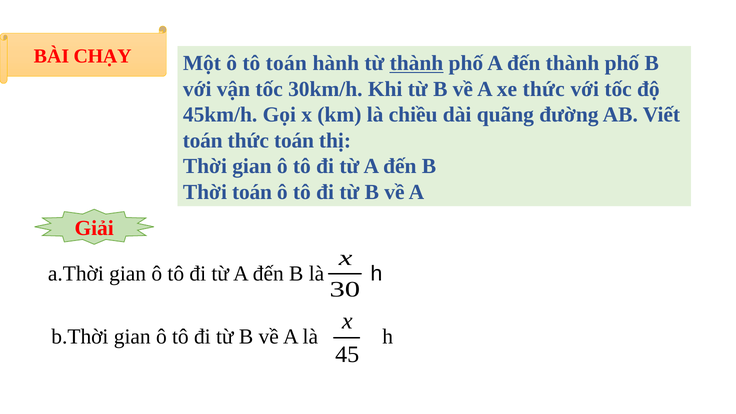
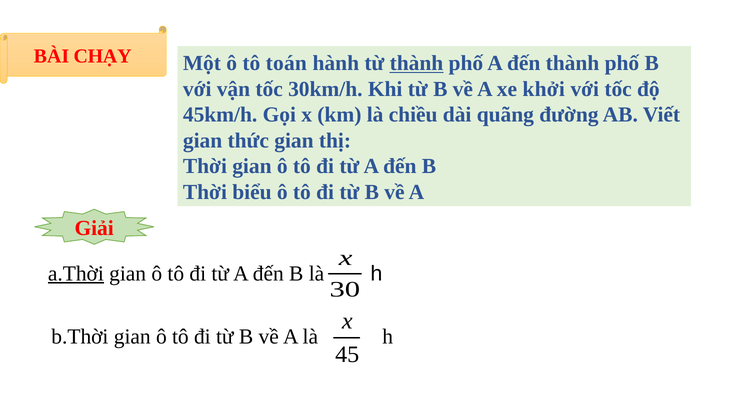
xe thức: thức -> khởi (544, 89)
toán: toán -> gian (203, 140)
thức toán: toán -> gian (294, 140)
Thời toán: toán -> biểu (252, 192)
a.Thời underline: none -> present (76, 274)
